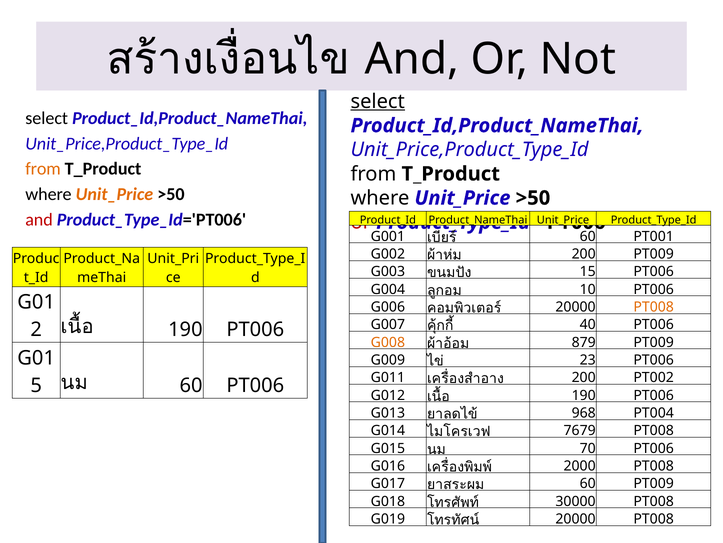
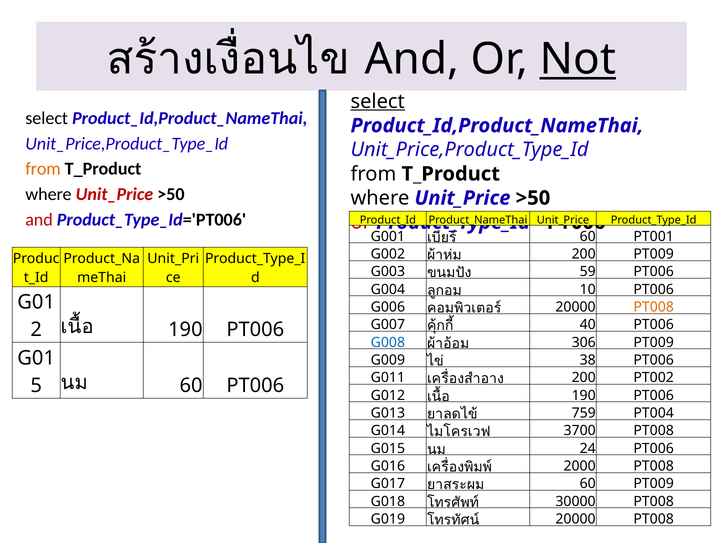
Not underline: none -> present (578, 59)
Unit_Price colour: orange -> red (114, 194)
15: 15 -> 59 (588, 271)
G008 colour: orange -> blue (388, 342)
879: 879 -> 306 (584, 342)
23: 23 -> 38 (588, 360)
968: 968 -> 759 (584, 413)
7679: 7679 -> 3700 (580, 430)
70: 70 -> 24 (588, 448)
